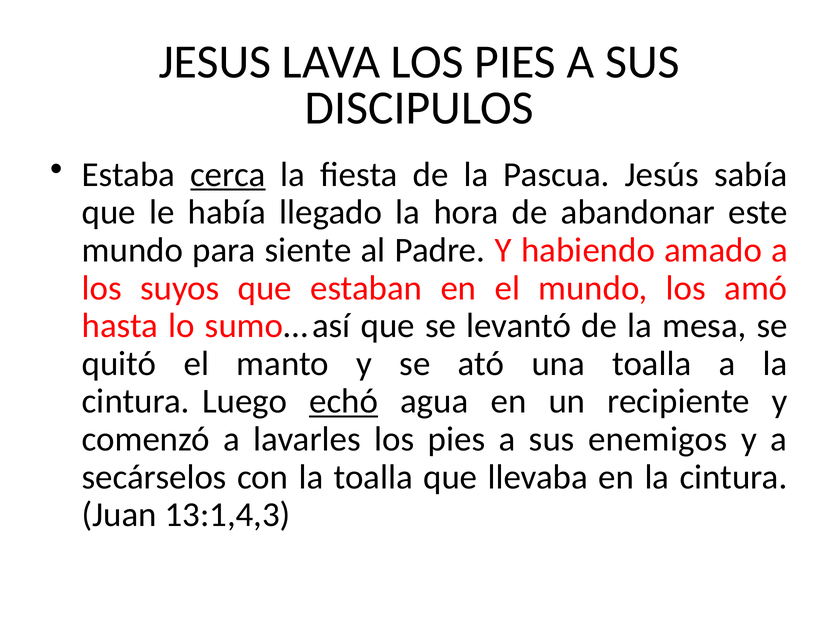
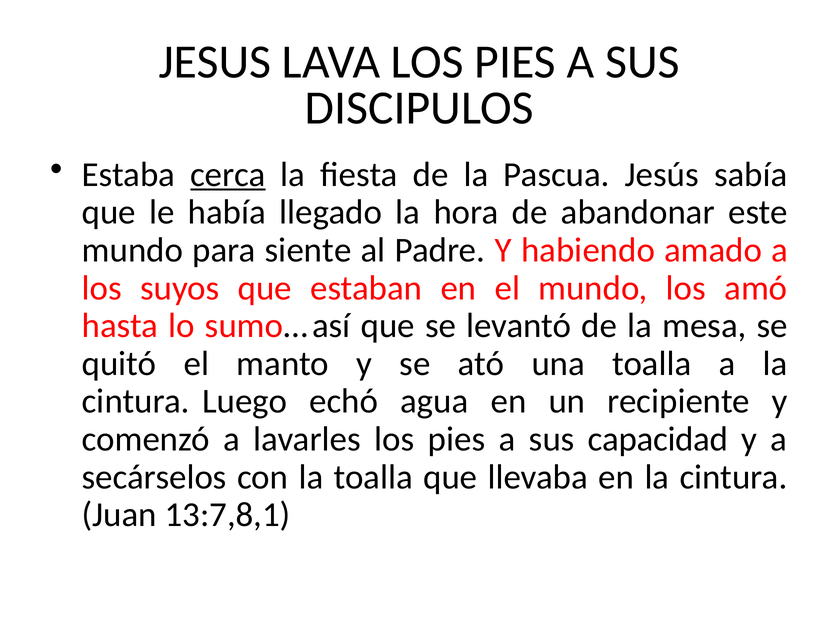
echó underline: present -> none (344, 401)
enemigos: enemigos -> capacidad (658, 439)
13:1,4,3: 13:1,4,3 -> 13:7,8,1 (228, 514)
